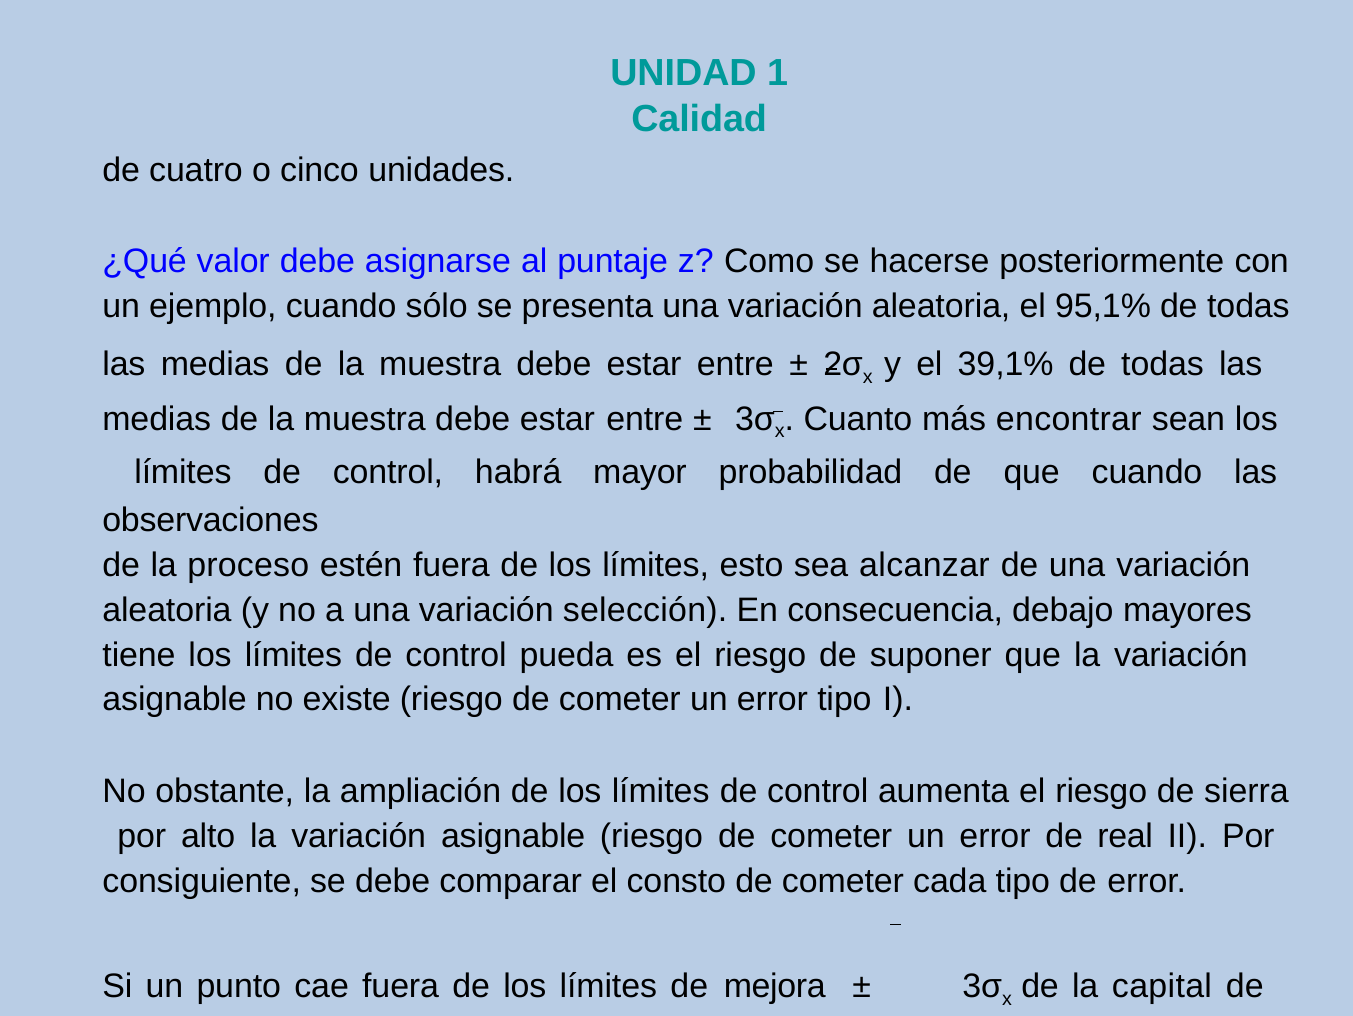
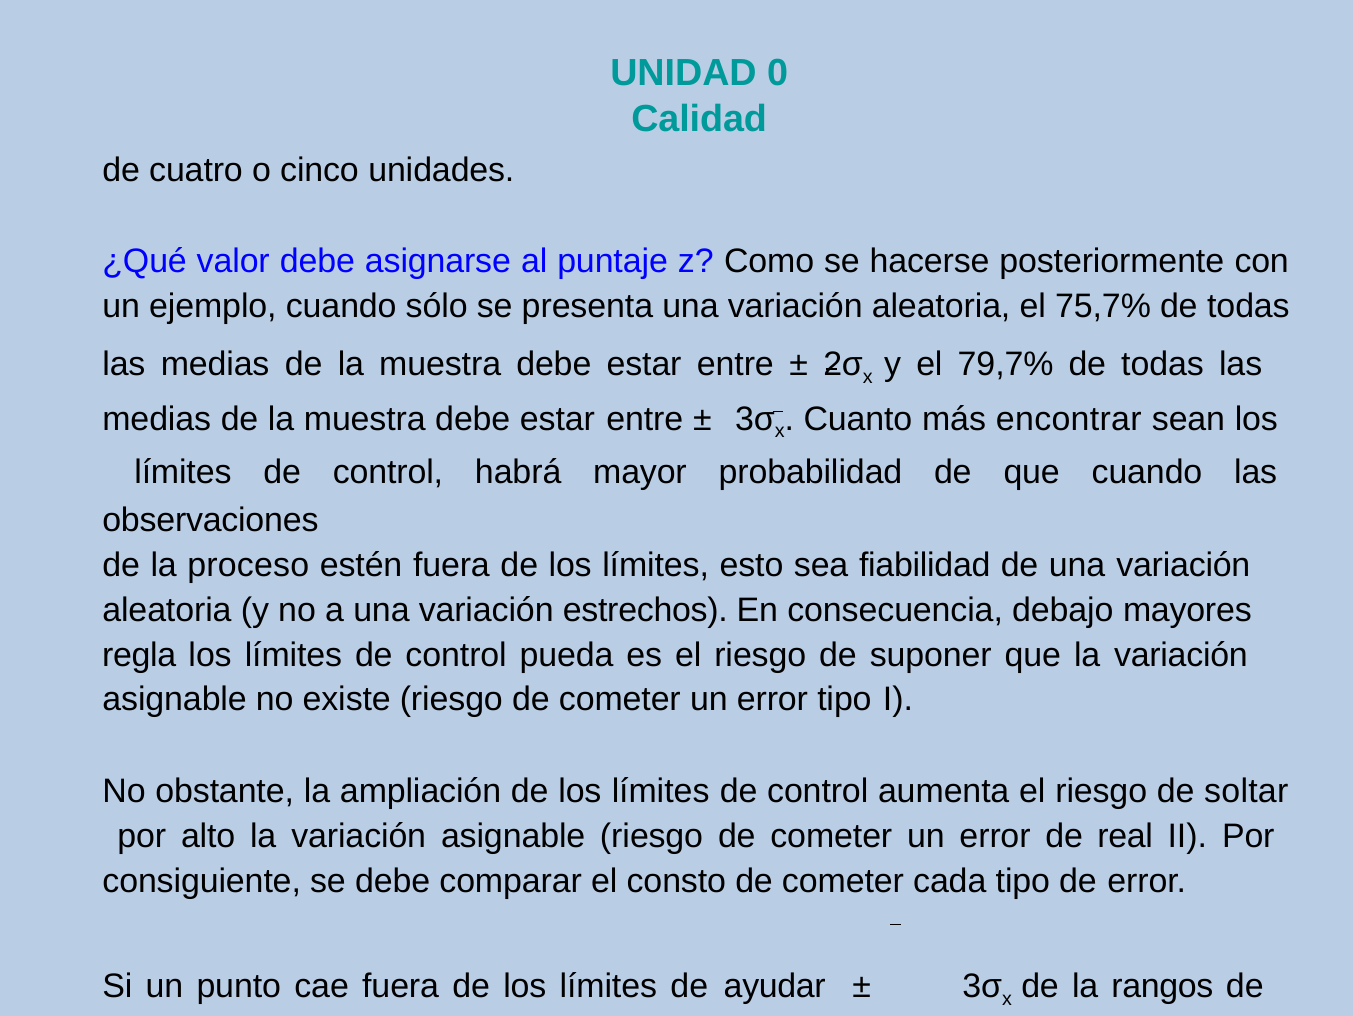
1: 1 -> 0 (778, 74)
95,1%: 95,1% -> 75,7% (1103, 306)
39,1%: 39,1% -> 79,7% (1006, 364)
alcanzar: alcanzar -> fiabilidad (925, 565)
selección: selección -> estrechos (645, 610)
tiene: tiene -> regla (139, 655)
sierra: sierra -> soltar (1246, 791)
mejora: mejora -> ayudar (775, 986)
capital: capital -> rangos (1162, 986)
